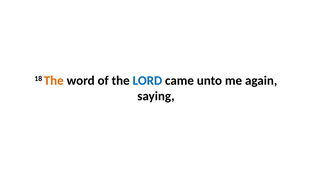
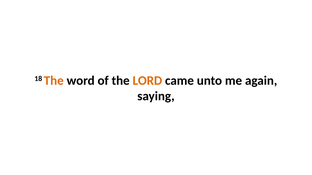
LORD colour: blue -> orange (147, 81)
